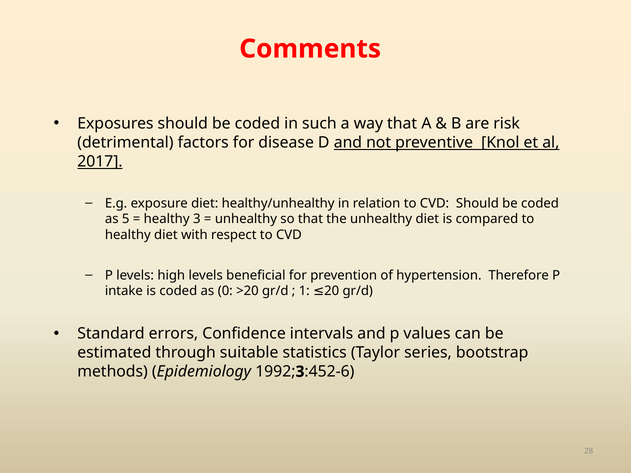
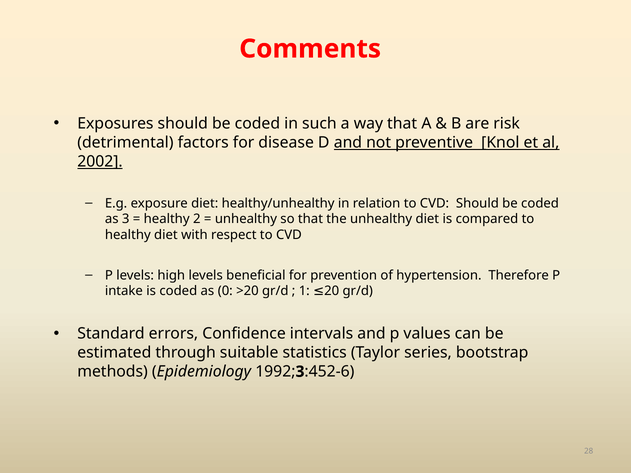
2017: 2017 -> 2002 (100, 161)
as 5: 5 -> 3 (126, 219)
healthy 3: 3 -> 2 (197, 219)
